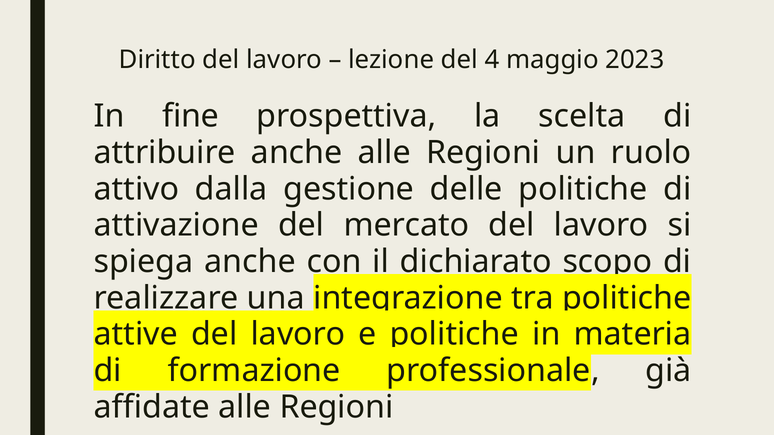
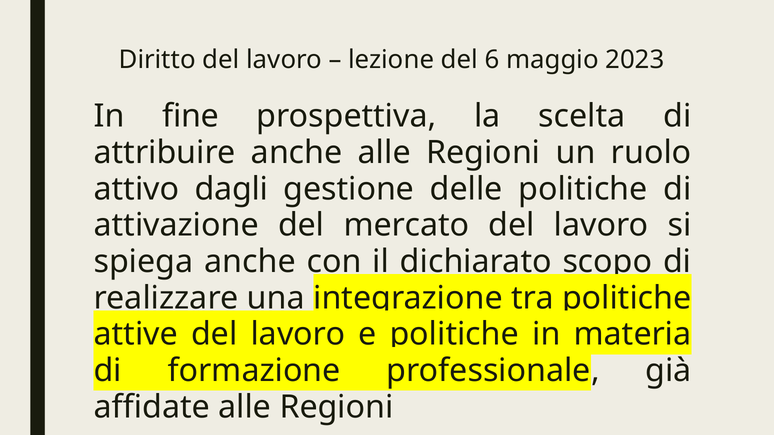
4: 4 -> 6 (492, 60)
dalla: dalla -> dagli (231, 189)
